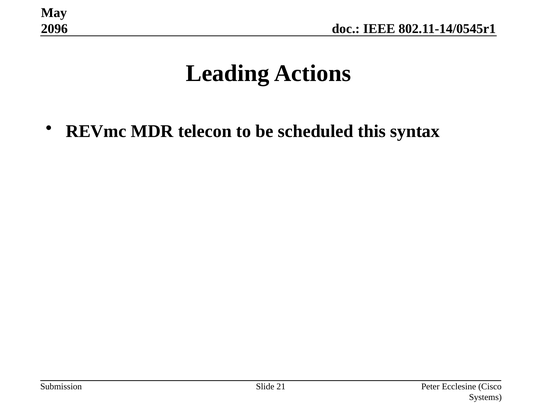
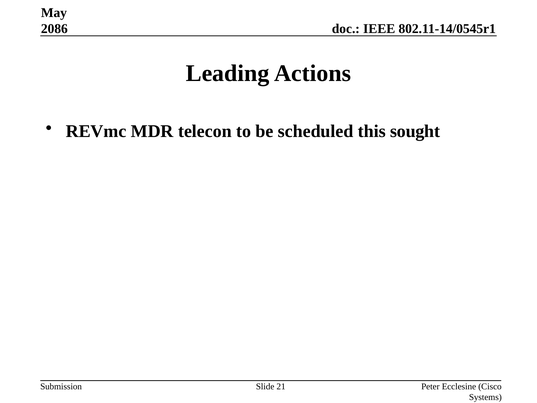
2096: 2096 -> 2086 (54, 29)
syntax: syntax -> sought (415, 131)
